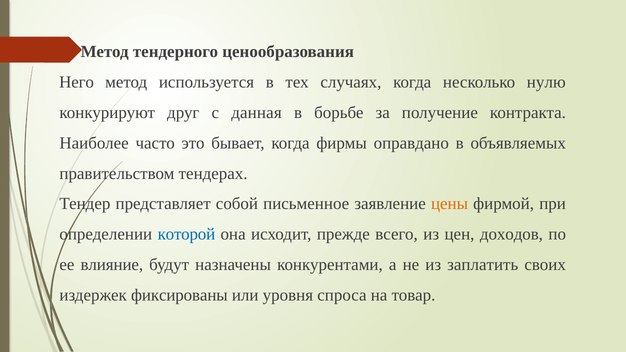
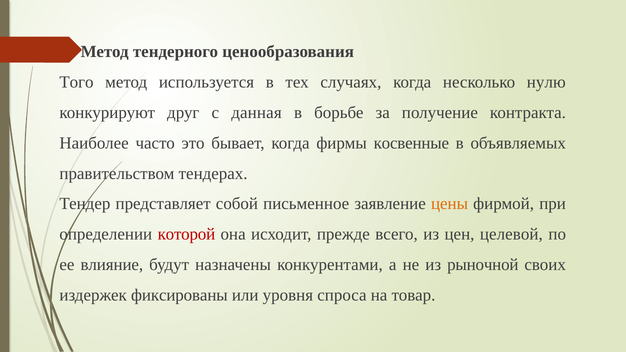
Него: Него -> Того (76, 82)
оправдано: оправдано -> косвенные (411, 143)
которой colour: blue -> red (186, 234)
доходов: доходов -> целевой (511, 234)
заплатить: заплатить -> рыночной (483, 265)
